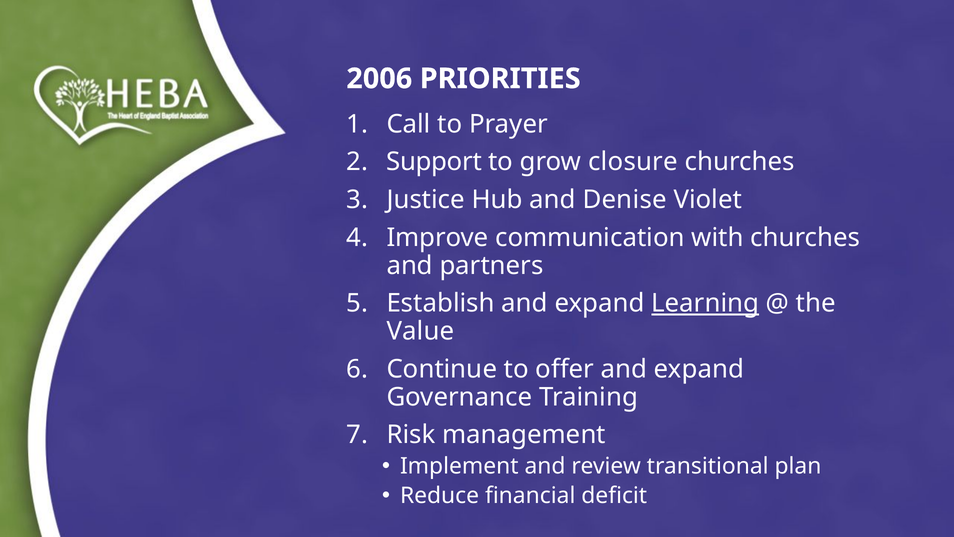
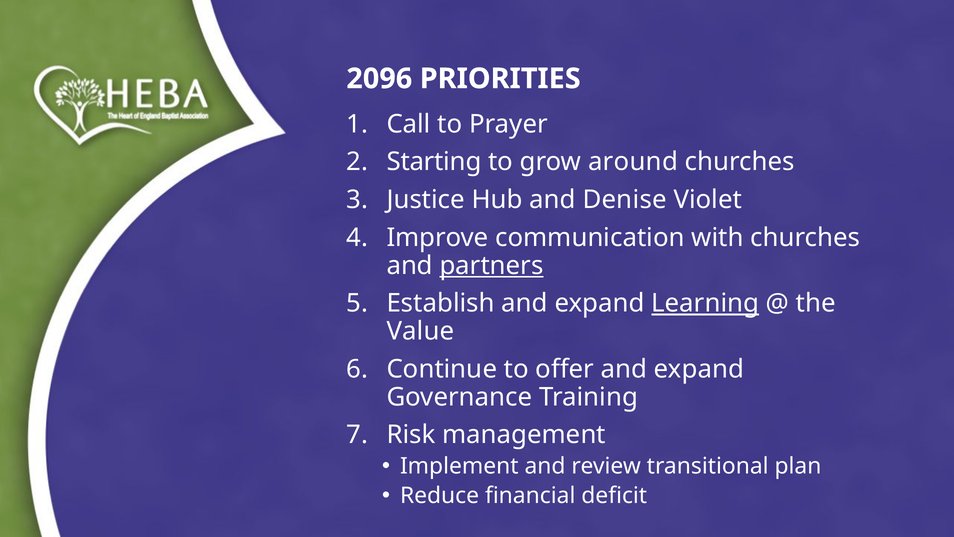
2006: 2006 -> 2096 (379, 79)
Support: Support -> Starting (434, 162)
closure: closure -> around (633, 162)
partners underline: none -> present (492, 265)
